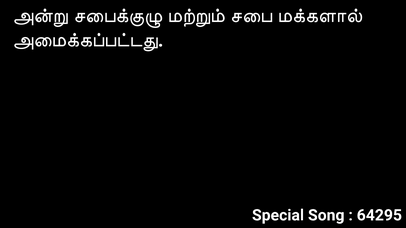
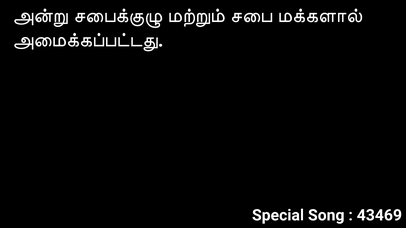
64295: 64295 -> 43469 (379, 216)
